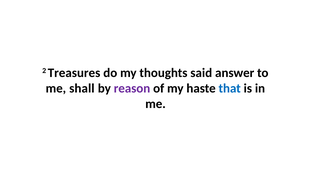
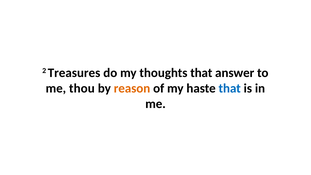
thoughts said: said -> that (201, 73)
shall: shall -> thou (82, 88)
reason colour: purple -> orange (132, 88)
